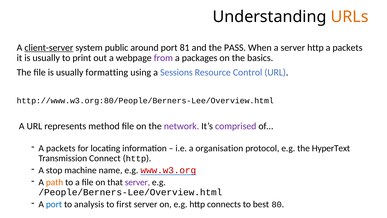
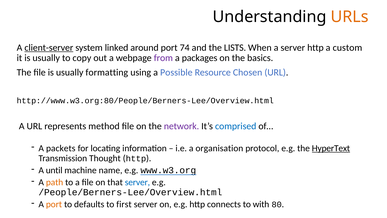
public: public -> linked (117, 47)
81: 81 -> 74 (185, 47)
PASS: PASS -> LISTS (235, 47)
packets: packets -> custom (347, 47)
print: print -> copy (82, 58)
Sessions: Sessions -> Possible (176, 72)
Control: Control -> Chosen (248, 72)
comprised colour: purple -> blue (236, 126)
HyperText underline: none -> present (331, 148)
Connect: Connect -> Thought (105, 158)
stop: stop -> until (54, 170)
www.w3.org colour: red -> black (168, 170)
server colour: purple -> blue (137, 182)
port colour: blue -> orange (54, 204)
analysis: analysis -> defaults (89, 204)
best: best -> with (261, 204)
